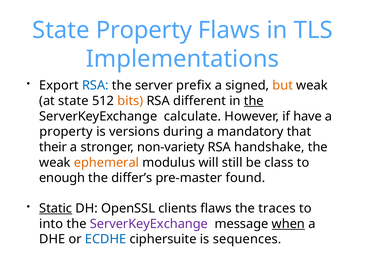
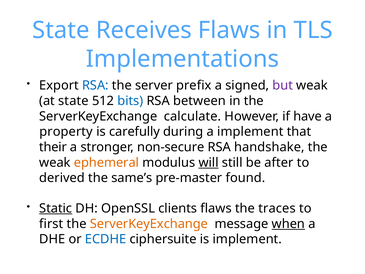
State Property: Property -> Receives (144, 30)
but colour: orange -> purple (283, 85)
bits colour: orange -> blue (130, 101)
different: different -> between (199, 101)
the underline: present -> none (254, 101)
versions: versions -> carefully (135, 132)
a mandatory: mandatory -> implement (250, 132)
non-variety: non-variety -> non-secure (171, 147)
will underline: none -> present (209, 162)
class: class -> after (279, 162)
enough: enough -> derived (62, 178)
differ’s: differ’s -> same’s (132, 178)
into: into -> first (51, 224)
ServerKeyExchange colour: purple -> orange (149, 224)
is sequences: sequences -> implement (247, 239)
